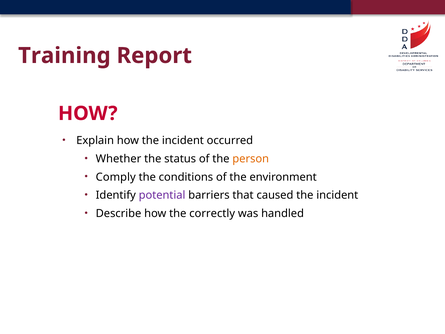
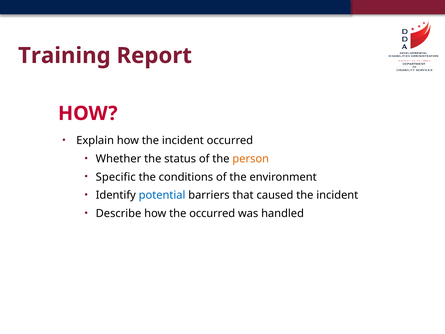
Comply: Comply -> Specific (116, 177)
potential colour: purple -> blue (162, 195)
the correctly: correctly -> occurred (212, 213)
